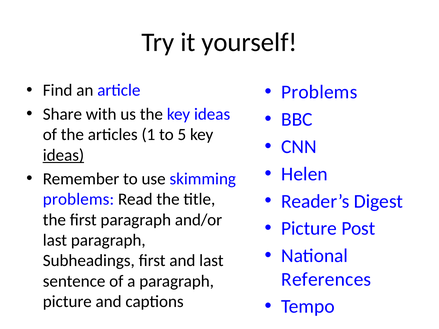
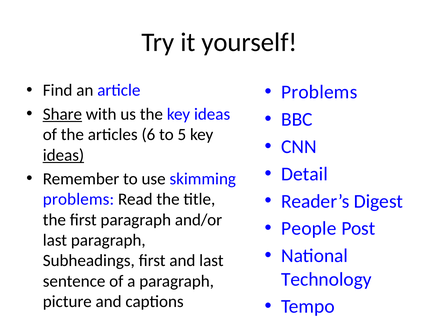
Share underline: none -> present (62, 114)
1: 1 -> 6 (148, 135)
Helen: Helen -> Detail (305, 174)
Picture: Picture -> People (309, 229)
References: References -> Technology (326, 279)
